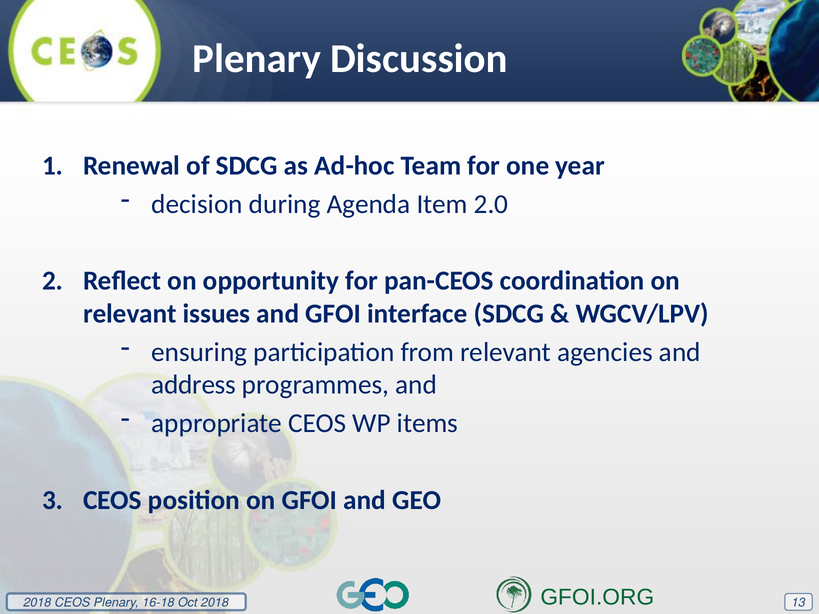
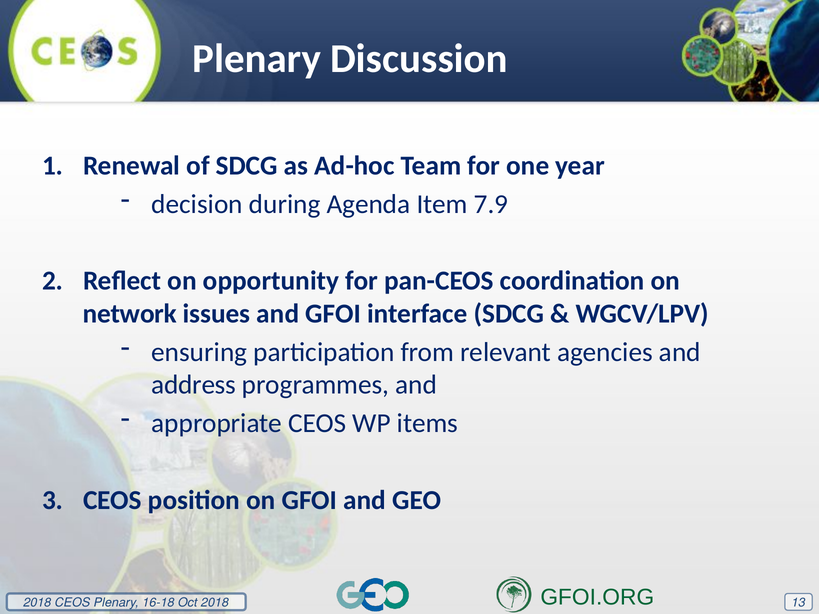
2.0: 2.0 -> 7.9 (491, 204)
relevant: relevant -> network (130, 314)
